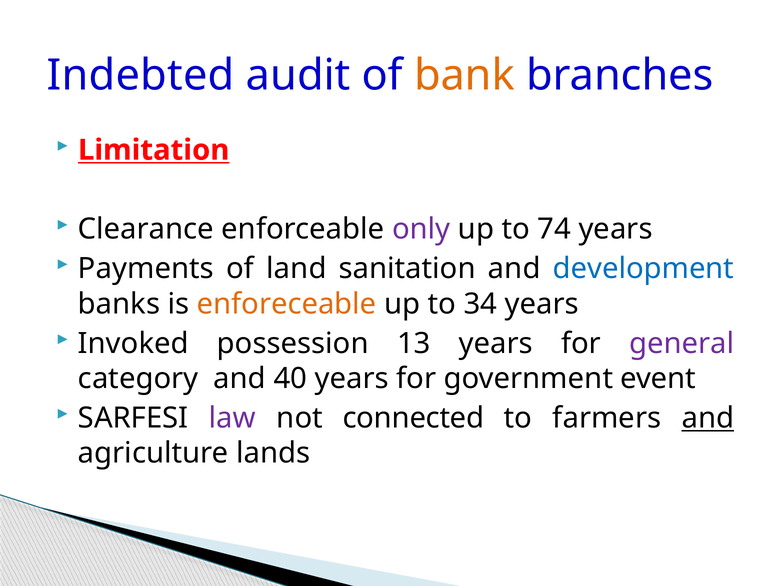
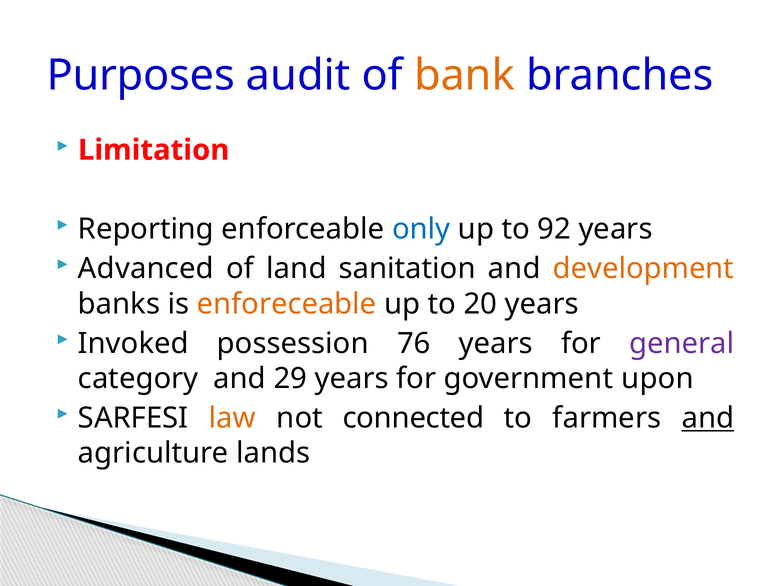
Indebted: Indebted -> Purposes (141, 75)
Limitation underline: present -> none (154, 150)
Clearance: Clearance -> Reporting (146, 229)
only colour: purple -> blue (421, 229)
74: 74 -> 92 (554, 229)
Payments: Payments -> Advanced (146, 269)
development colour: blue -> orange (643, 269)
34: 34 -> 20 (480, 304)
13: 13 -> 76 (414, 343)
40: 40 -> 29 (290, 378)
event: event -> upon (658, 378)
law colour: purple -> orange (232, 418)
